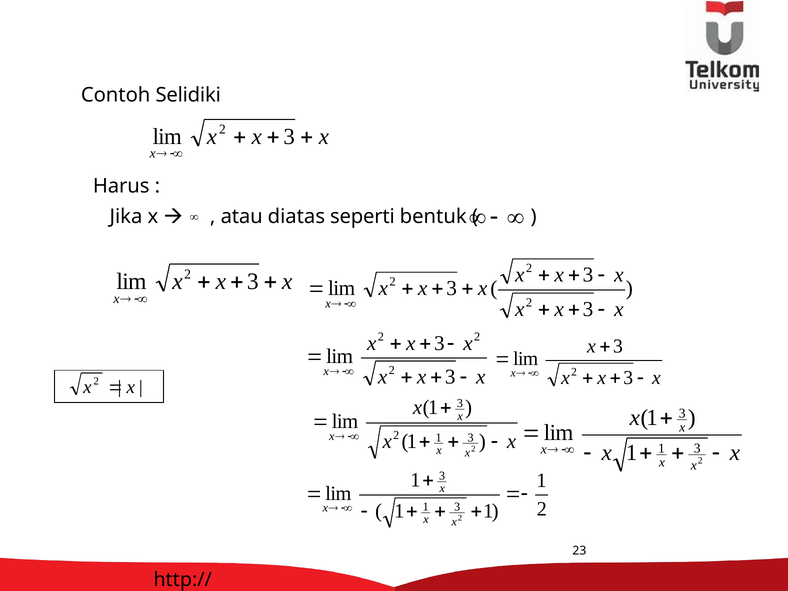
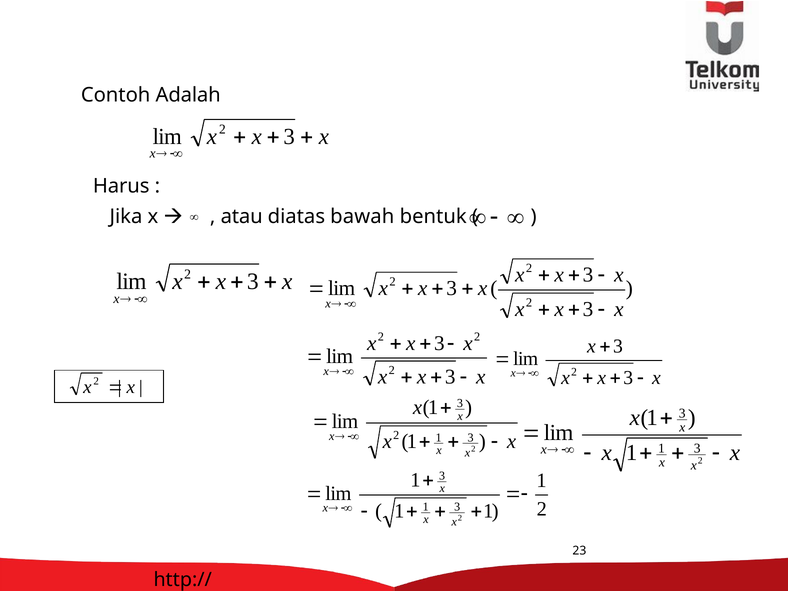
Selidiki: Selidiki -> Adalah (188, 95)
seperti: seperti -> bawah (362, 217)
